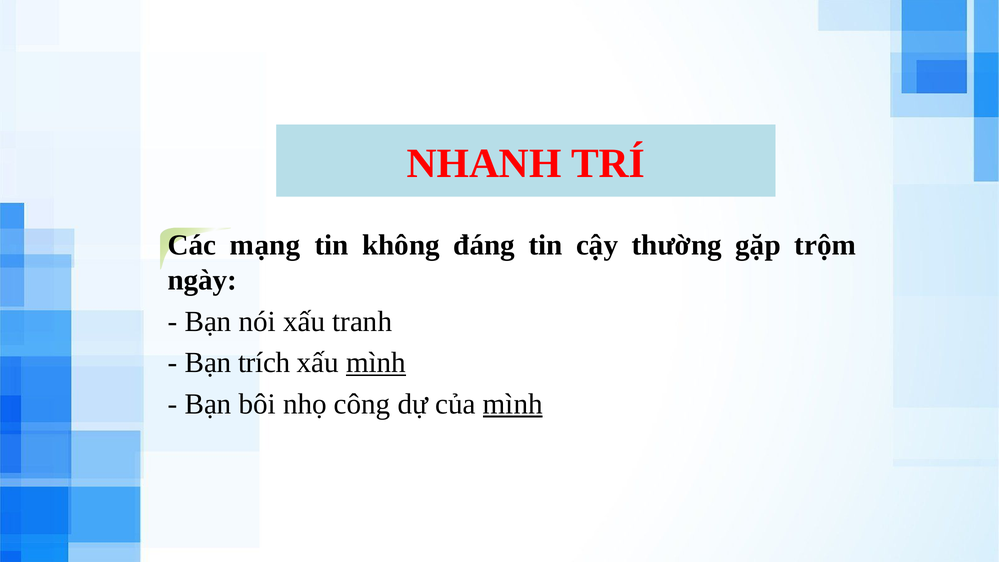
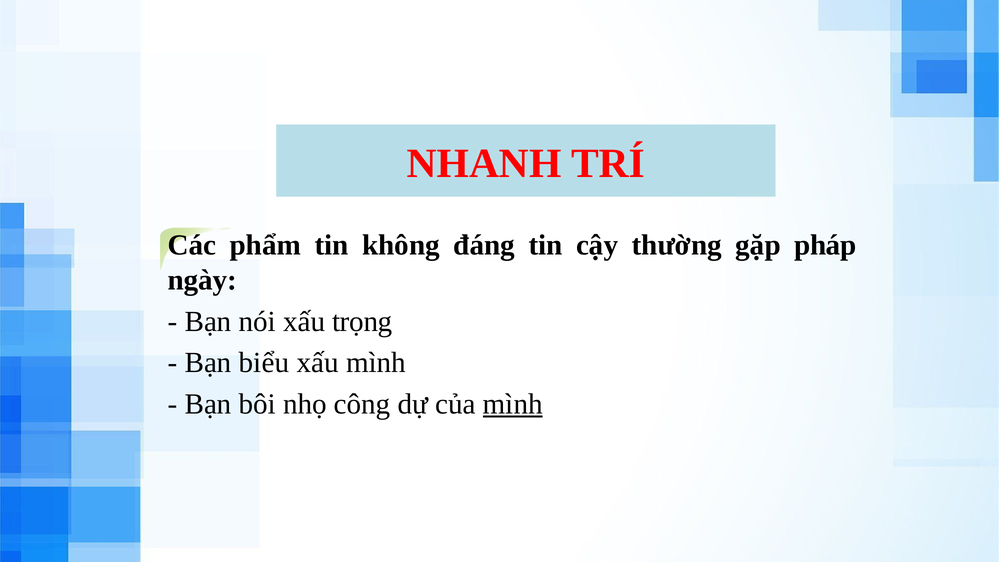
mạng: mạng -> phẩm (265, 245)
trộm: trộm -> pháp (825, 245)
tranh: tranh -> trọng (362, 321)
trích: trích -> biểu (264, 363)
mình underline: present -> none (376, 363)
